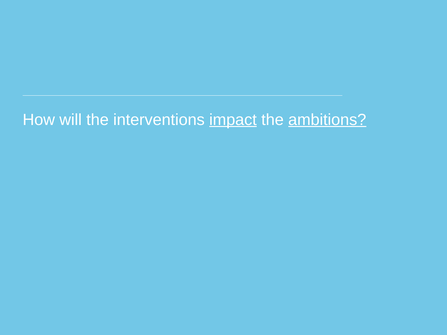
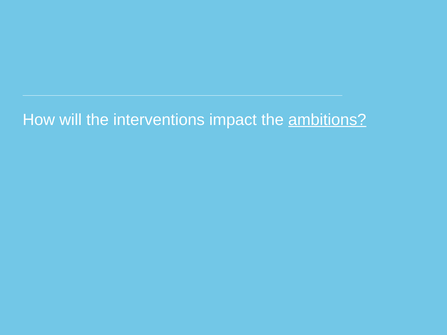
impact underline: present -> none (233, 120)
